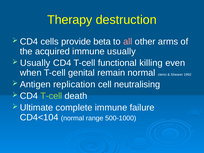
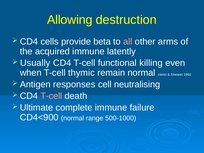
Therapy: Therapy -> Allowing (70, 20)
immune usually: usually -> latently (121, 51)
genital: genital -> thymic (81, 73)
replication: replication -> responses (74, 84)
T-cell colour: light green -> pink (51, 96)
CD4<104: CD4<104 -> CD4<900 (39, 117)
